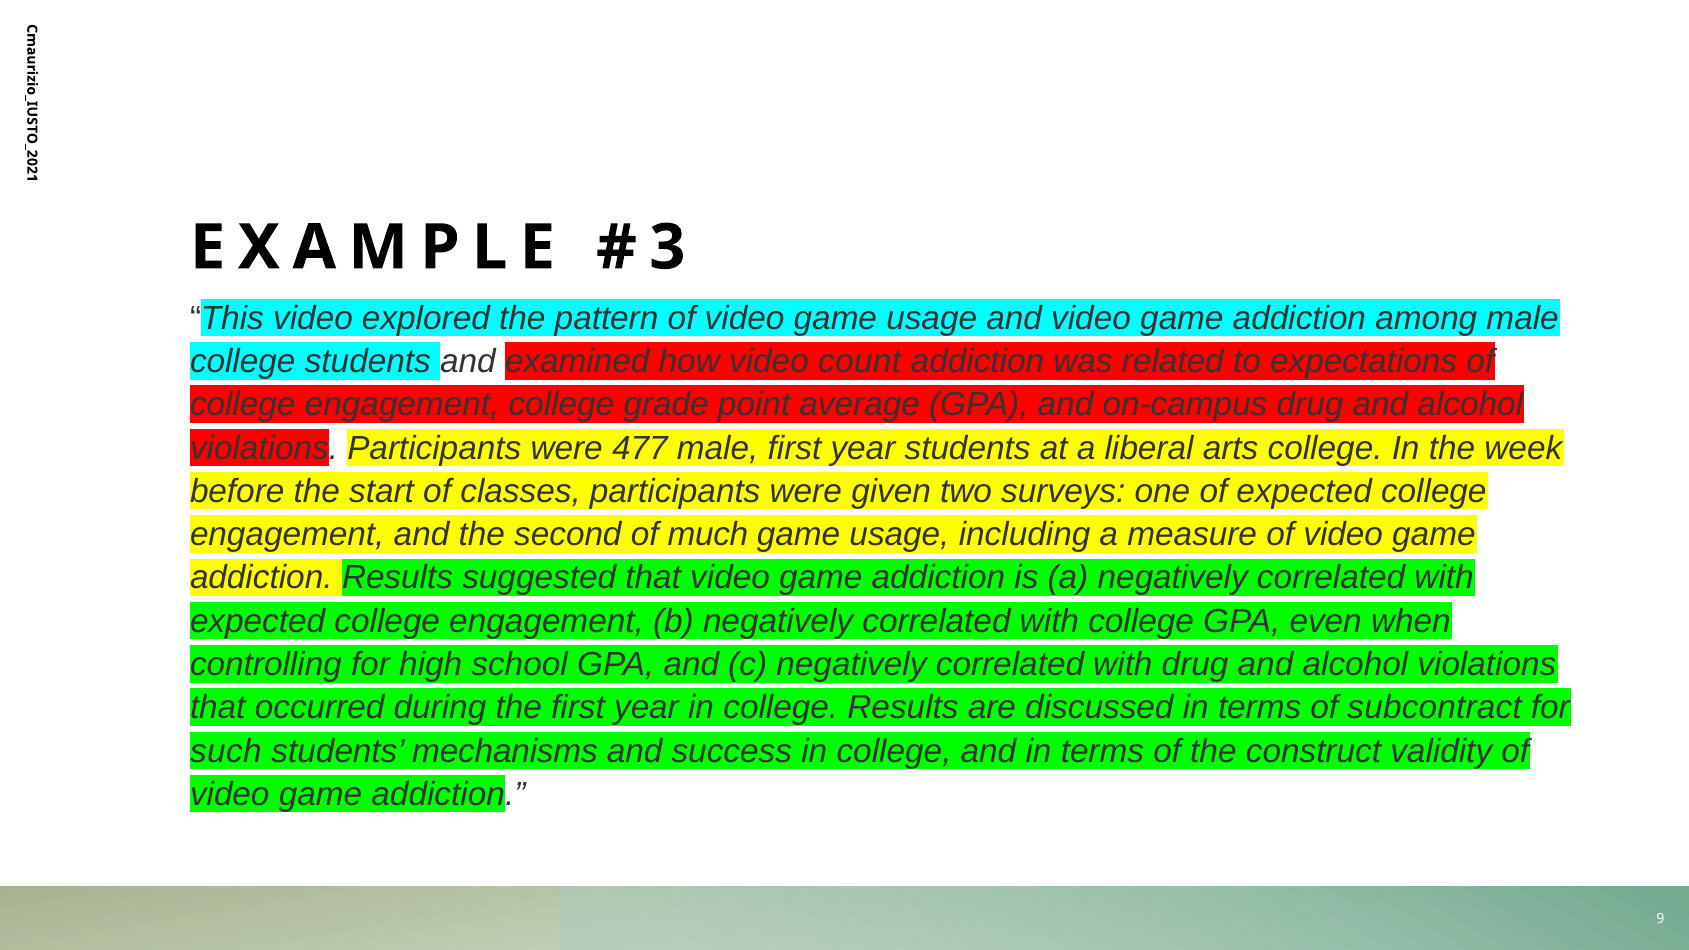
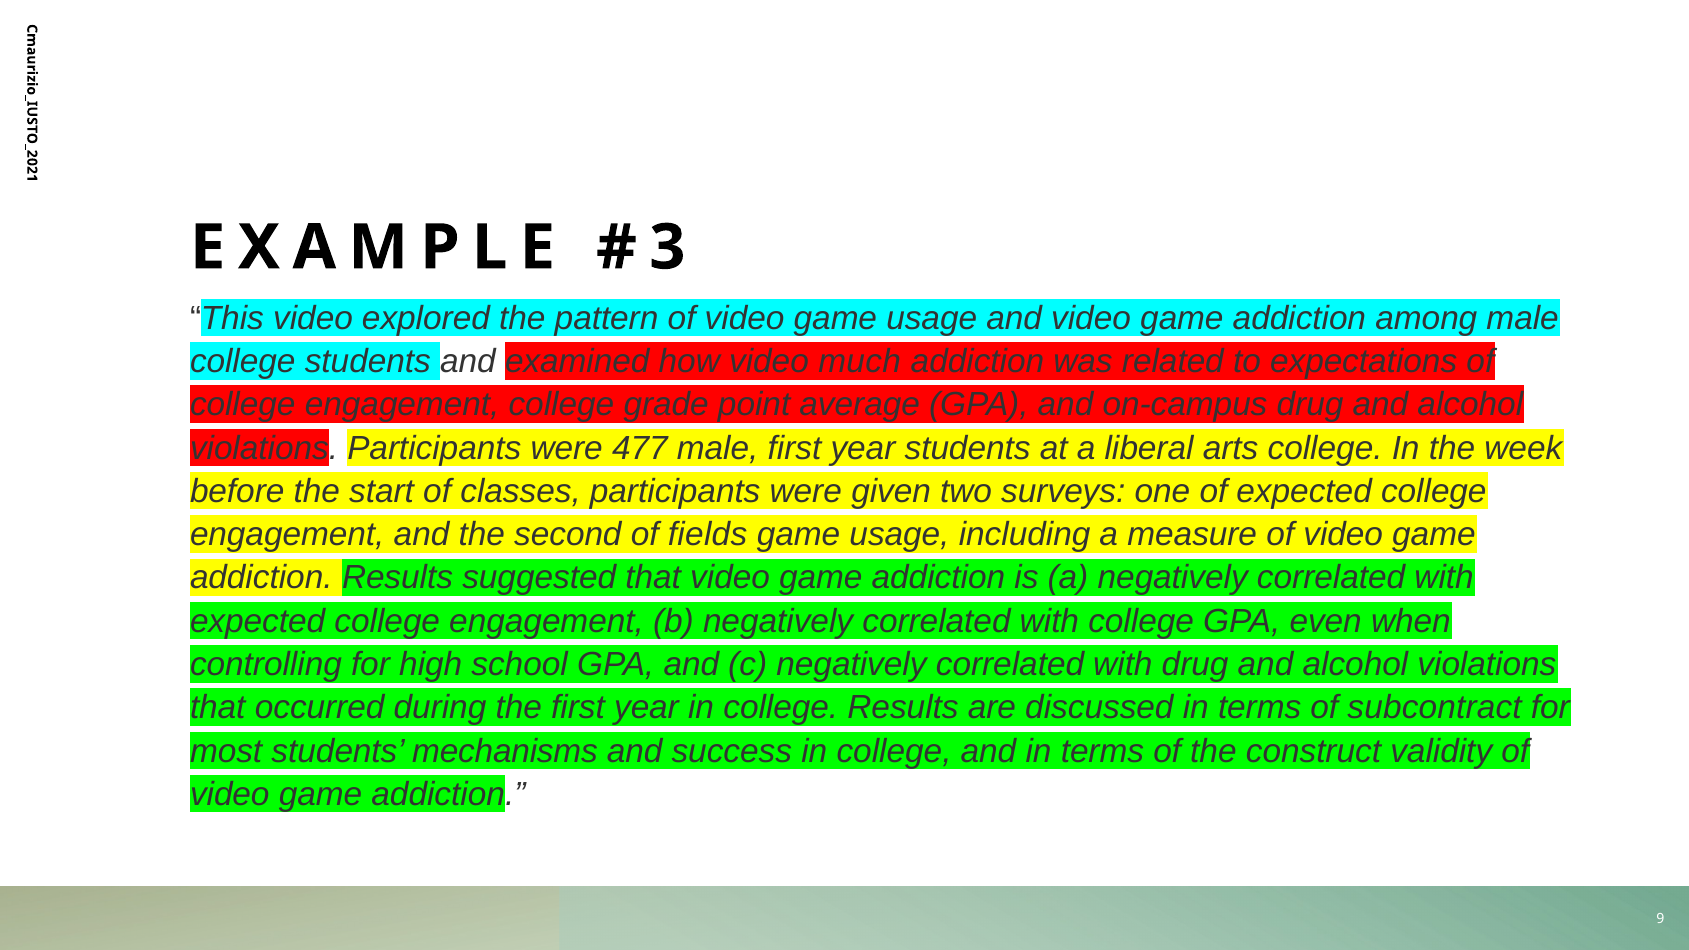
count: count -> much (860, 361)
much: much -> fields (708, 535)
such: such -> most (226, 751)
